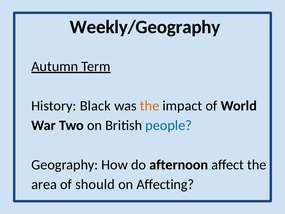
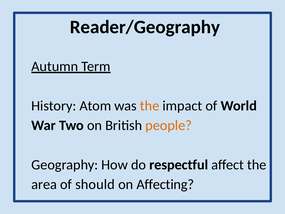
Weekly/Geography: Weekly/Geography -> Reader/Geography (145, 27)
Black: Black -> Atom (95, 106)
people colour: blue -> orange (169, 125)
afternoon: afternoon -> respectful (179, 165)
